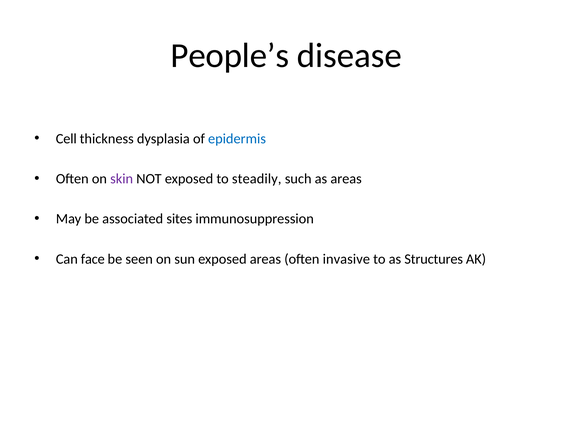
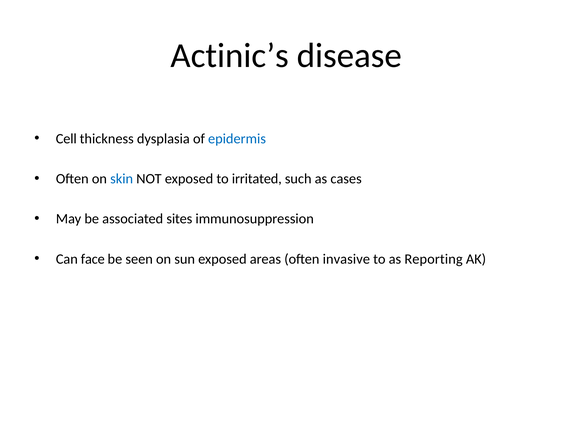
People’s: People’s -> Actinic’s (230, 55)
skin colour: purple -> blue (122, 179)
steadily: steadily -> irritated (257, 179)
as areas: areas -> cases (346, 179)
Structures: Structures -> Reporting (434, 259)
